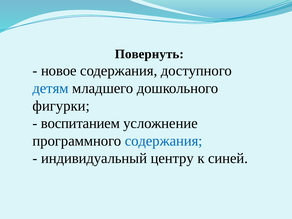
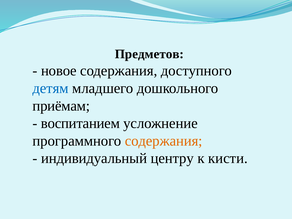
Повернуть: Повернуть -> Предметов (149, 54)
фигурки: фигурки -> приёмам (61, 106)
содержания colour: blue -> orange (164, 141)
синей: синей -> кисти (228, 158)
